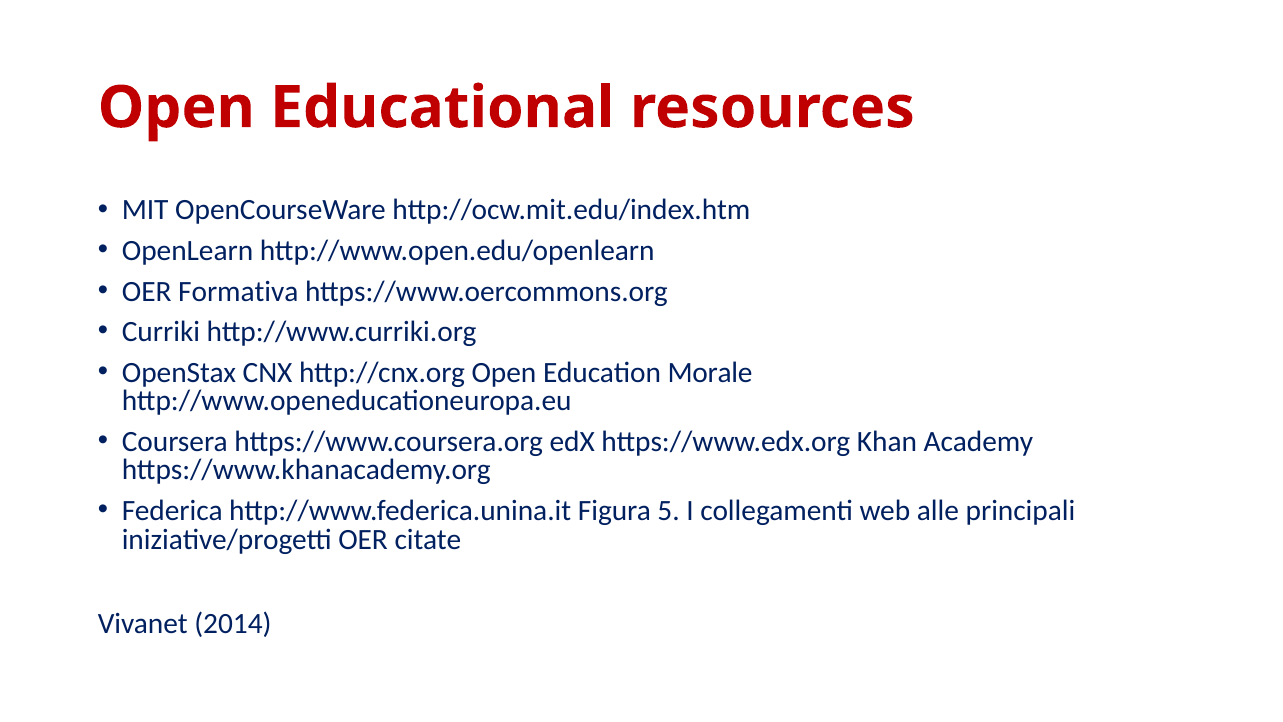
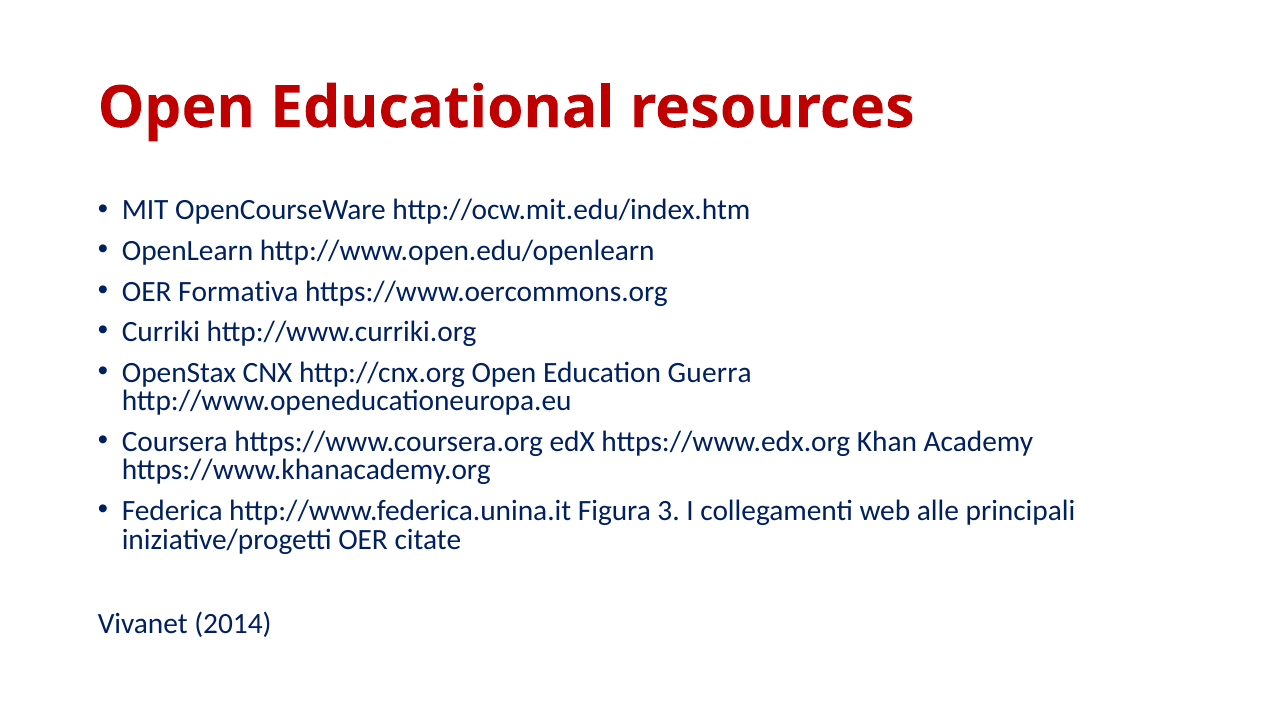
Morale: Morale -> Guerra (710, 372)
5: 5 -> 3 (669, 511)
